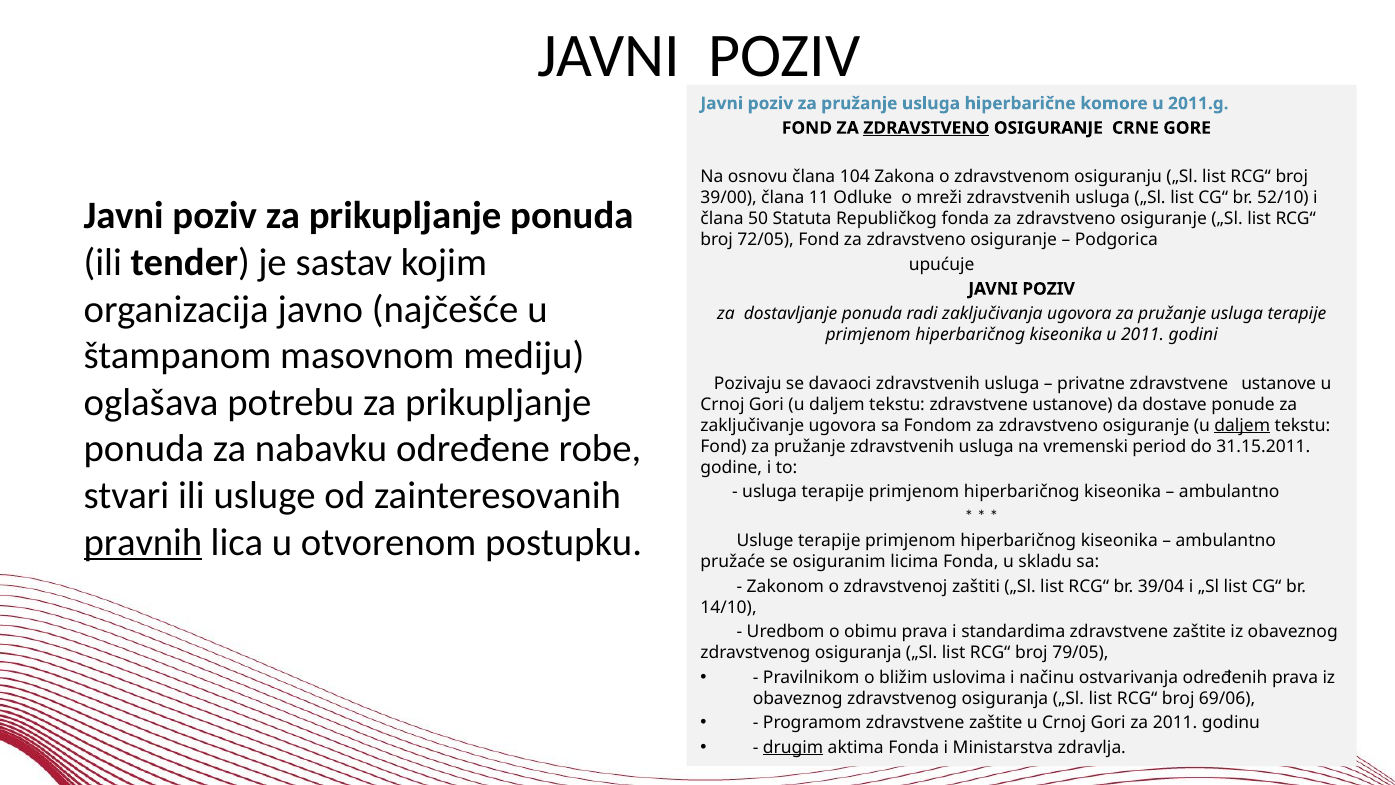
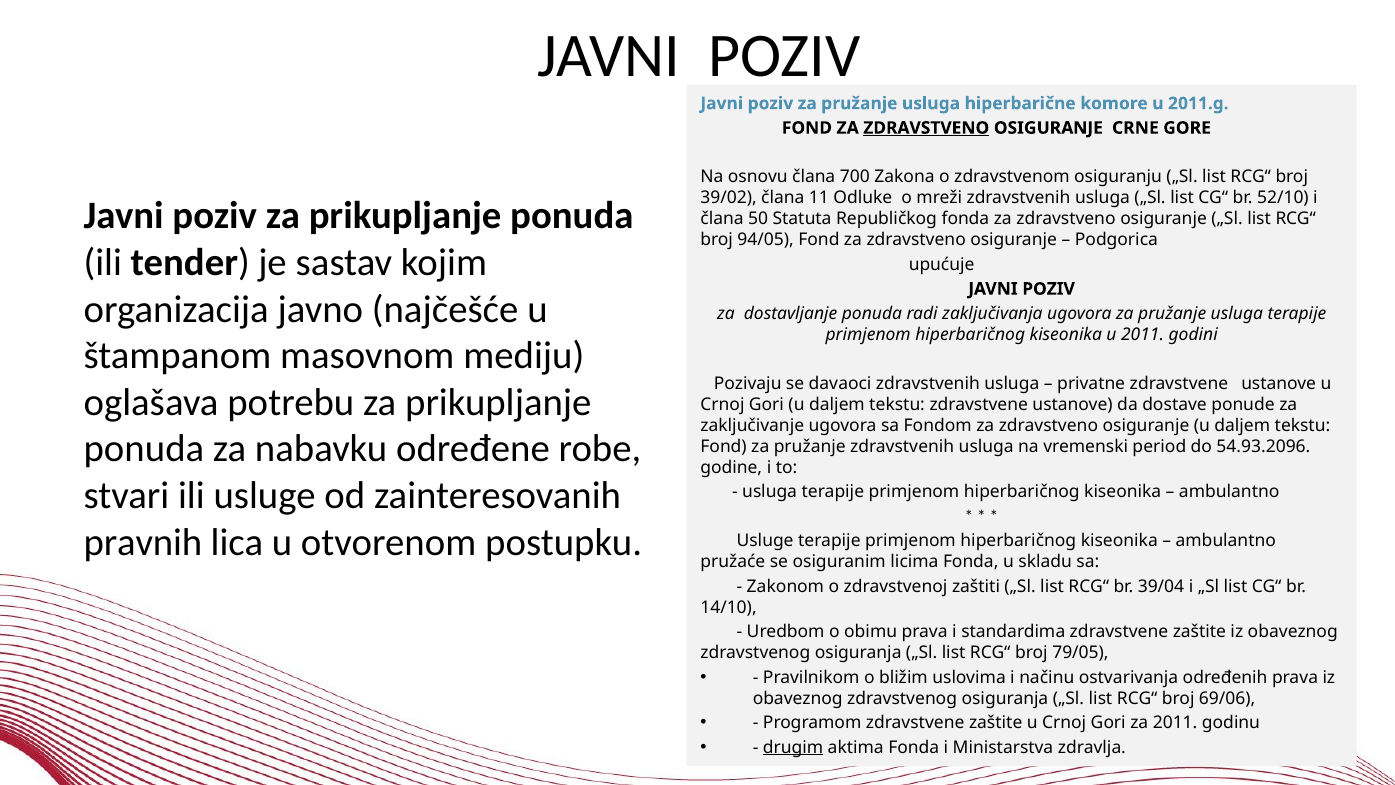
104: 104 -> 700 (855, 177)
39/00: 39/00 -> 39/02 (729, 198)
72/05: 72/05 -> 94/05 (766, 240)
daljem underline: present -> none (1242, 425)
31.15.2011: 31.15.2011 -> 54.93.2096 (1263, 446)
pravnih underline: present -> none (143, 542)
